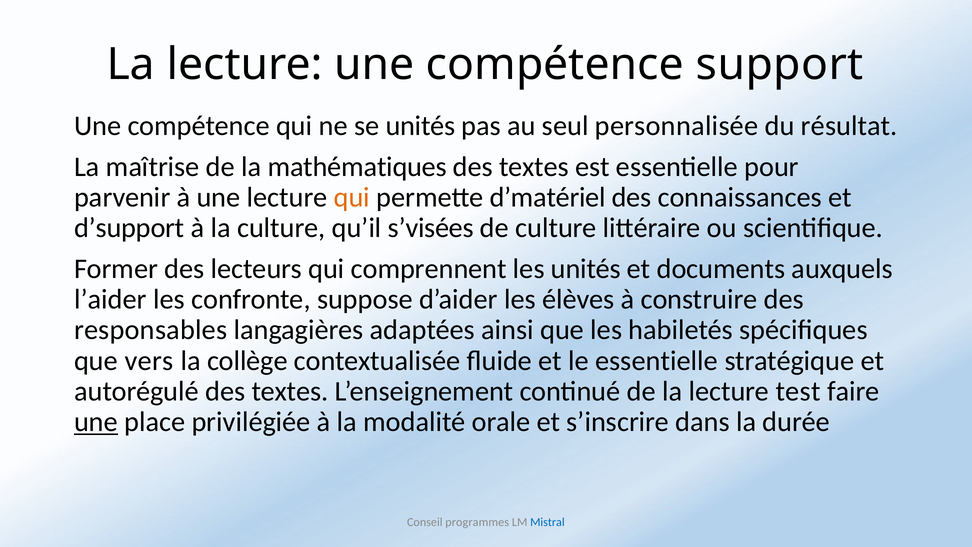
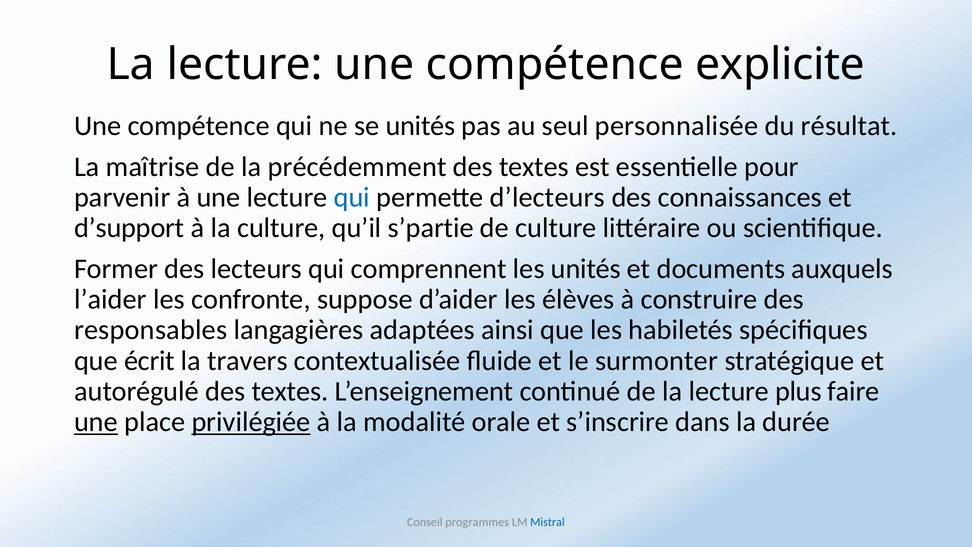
support: support -> explicite (780, 65)
mathématiques: mathématiques -> précédemment (357, 167)
qui colour: orange -> blue (352, 197)
d’matériel: d’matériel -> d’lecteurs (547, 197)
s’visées: s’visées -> s’partie (431, 228)
vers: vers -> écrit (149, 361)
collège: collège -> travers (247, 361)
le essentielle: essentielle -> surmonter (657, 361)
test: test -> plus (798, 391)
privilégiée underline: none -> present (251, 422)
